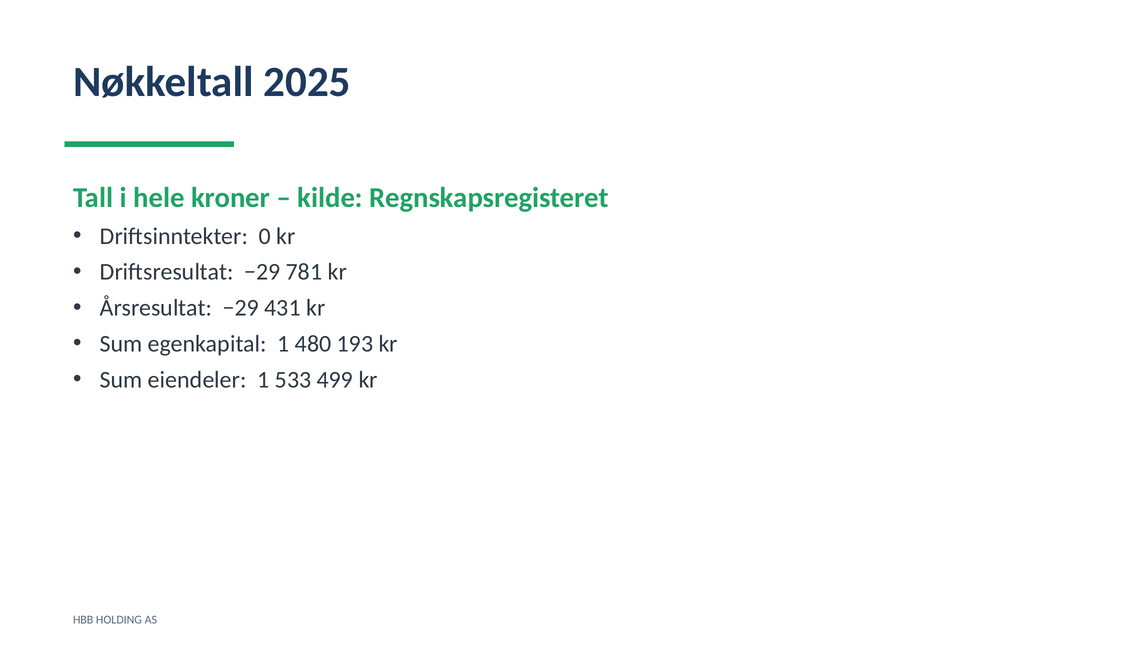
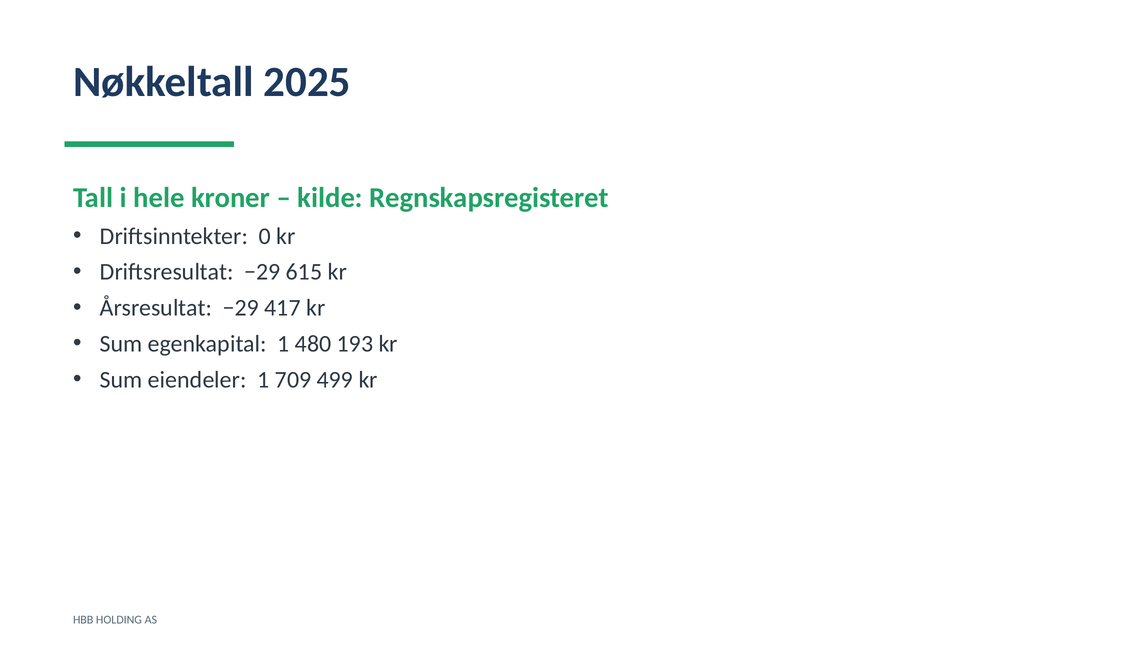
781: 781 -> 615 (304, 272)
431: 431 -> 417 (283, 308)
533: 533 -> 709 (293, 380)
